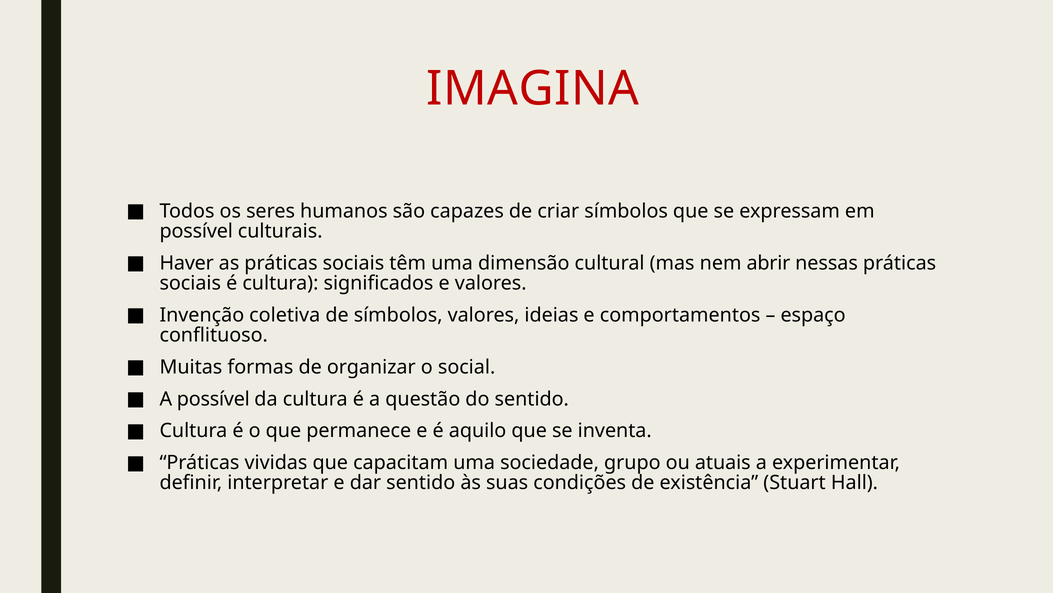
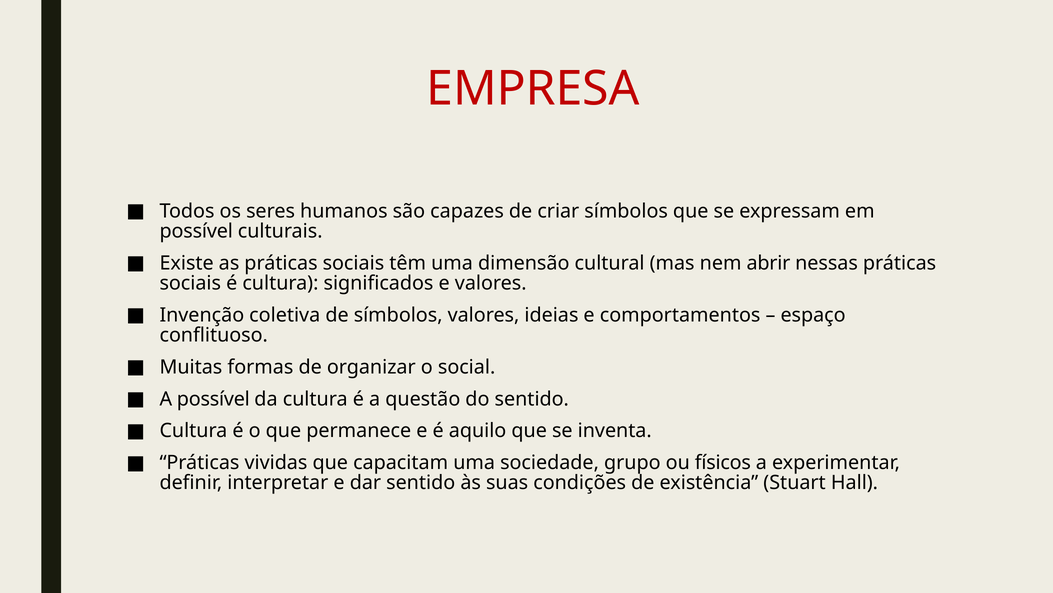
IMAGINA: IMAGINA -> EMPRESA (533, 88)
Haver: Haver -> Existe (187, 263)
atuais: atuais -> físicos (723, 462)
